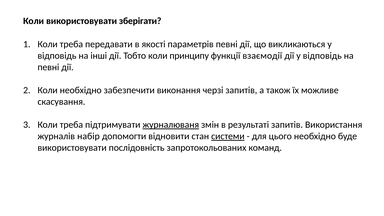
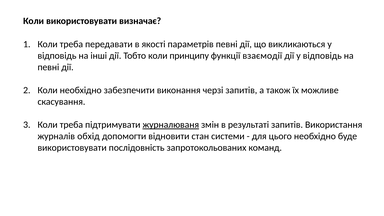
зберігати: зберігати -> визначає (140, 21)
набір: набір -> обхід (88, 136)
системи underline: present -> none (228, 136)
